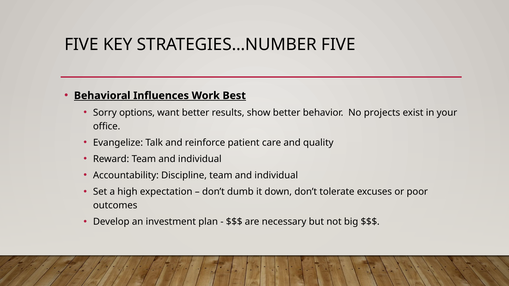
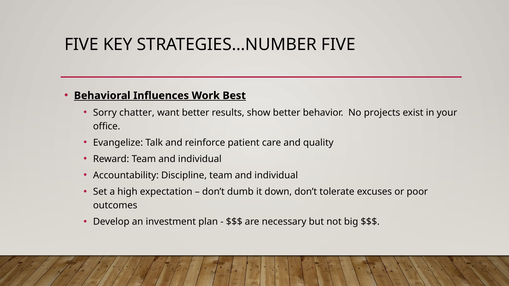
options: options -> chatter (137, 113)
